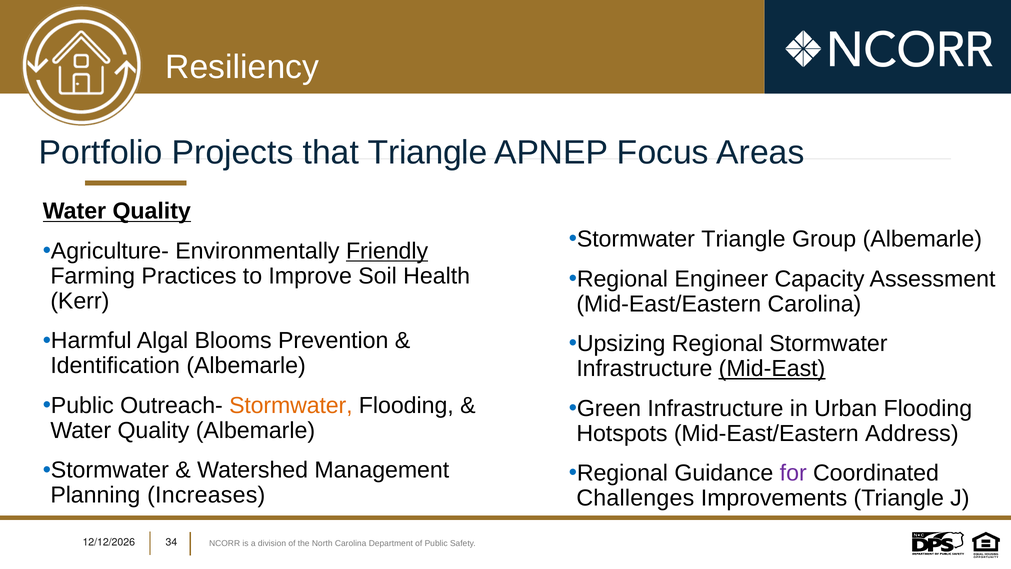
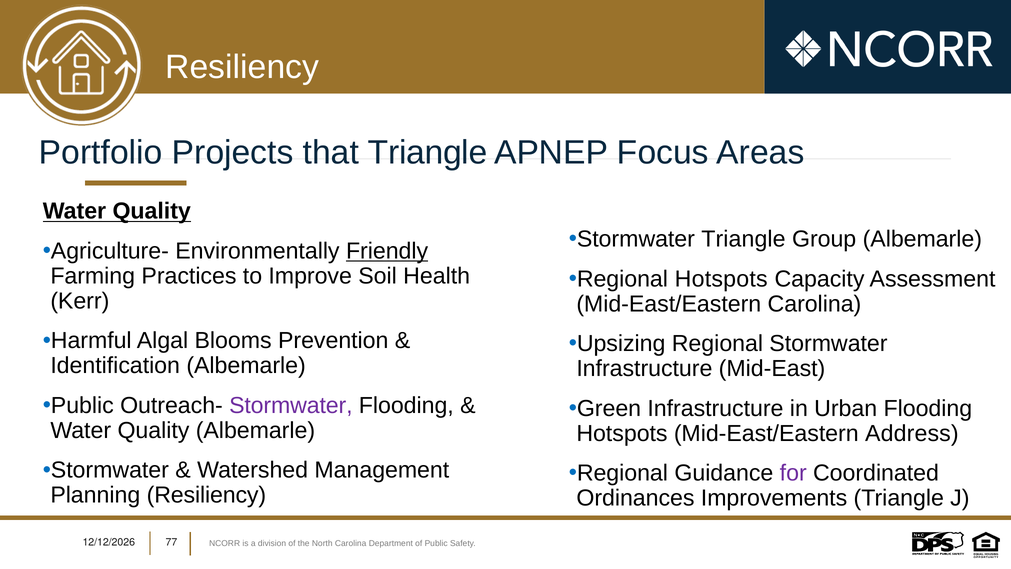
Regional Engineer: Engineer -> Hotspots (721, 279)
Mid-East underline: present -> none (772, 368)
Stormwater colour: orange -> purple (291, 405)
Planning Increases: Increases -> Resiliency (206, 495)
Challenges: Challenges -> Ordinances (635, 498)
34: 34 -> 77 (171, 542)
